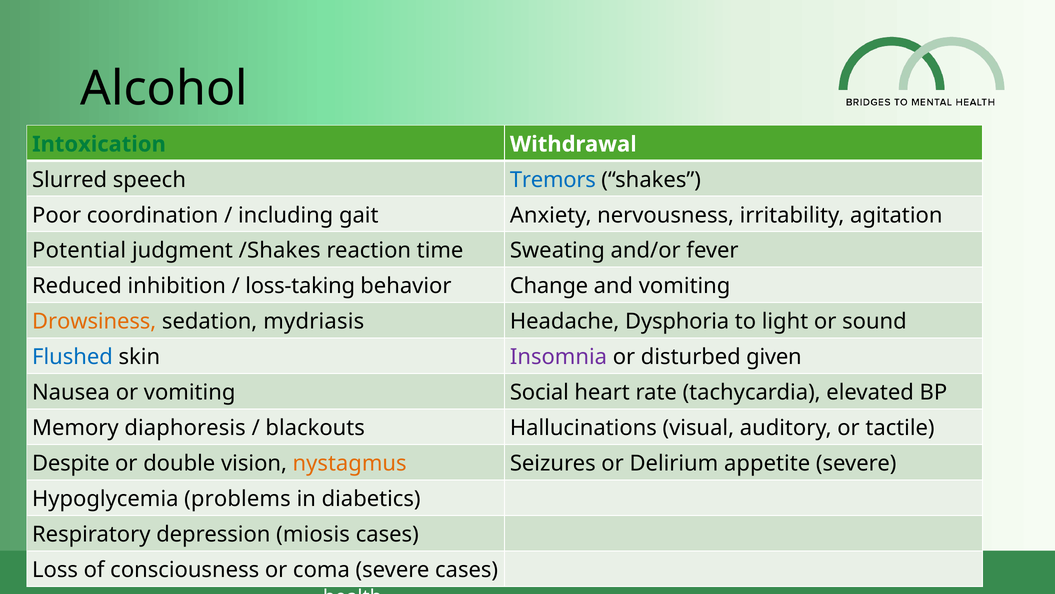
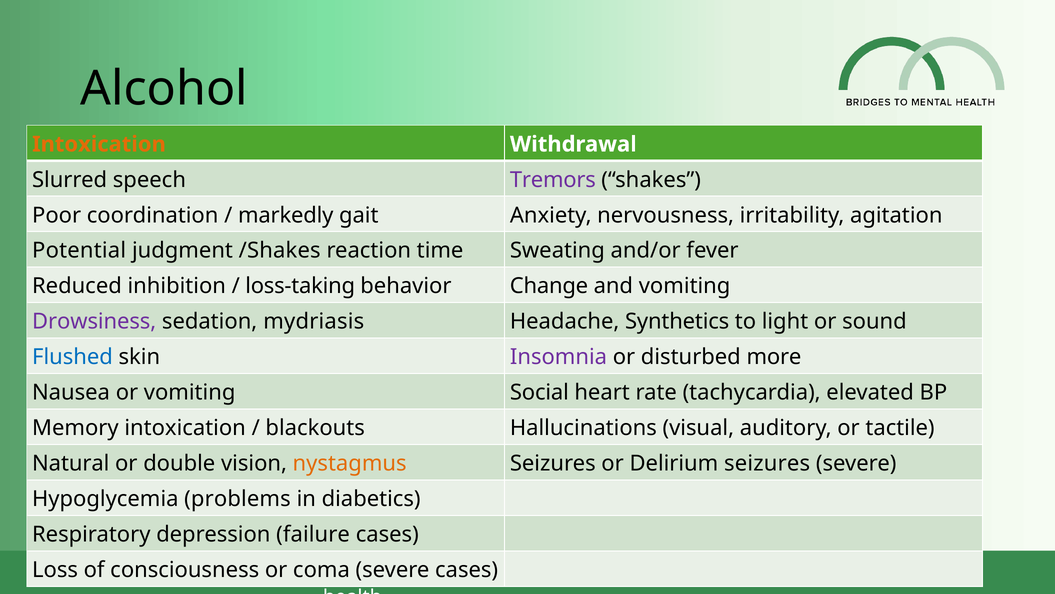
Intoxication colour: green -> orange (99, 144)
Tremors colour: blue -> purple (553, 180)
including: including -> markedly (286, 215)
Drowsiness colour: orange -> purple (94, 321)
Dysphoria: Dysphoria -> Synthetics (677, 321)
given: given -> more (774, 357)
Memory diaphoresis: diaphoresis -> intoxication (185, 428)
Despite: Despite -> Natural (71, 463)
Delirium appetite: appetite -> seizures (767, 463)
miosis: miosis -> failure (313, 534)
